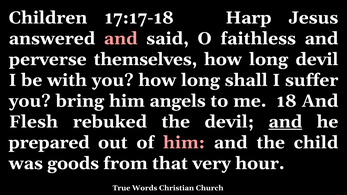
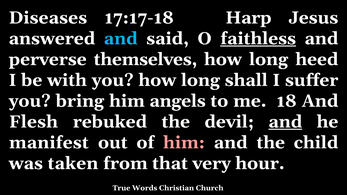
Children: Children -> Diseases (48, 18)
and colour: pink -> light blue (121, 39)
faithless underline: none -> present (258, 39)
long devil: devil -> heed (317, 59)
prepared: prepared -> manifest (49, 143)
goods: goods -> taken (73, 164)
